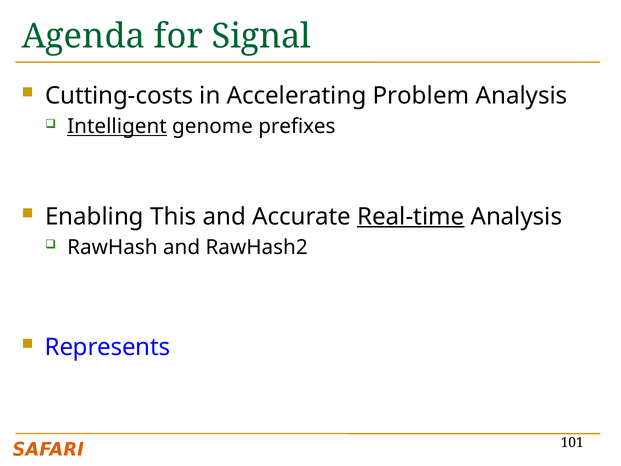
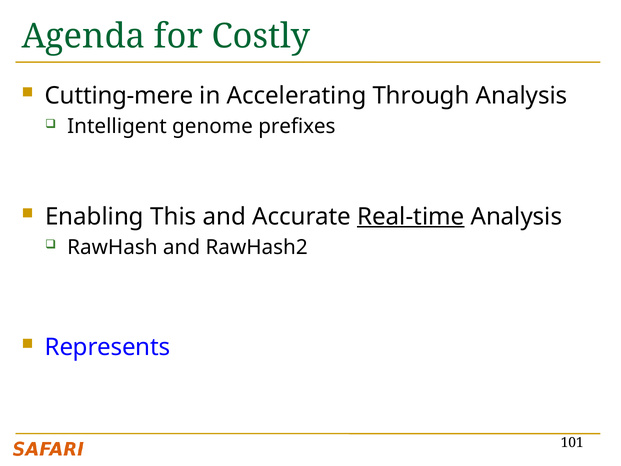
Signal: Signal -> Costly (261, 37)
Cutting-costs: Cutting-costs -> Cutting-mere (119, 96)
Problem: Problem -> Through (421, 96)
Intelligent underline: present -> none (117, 126)
